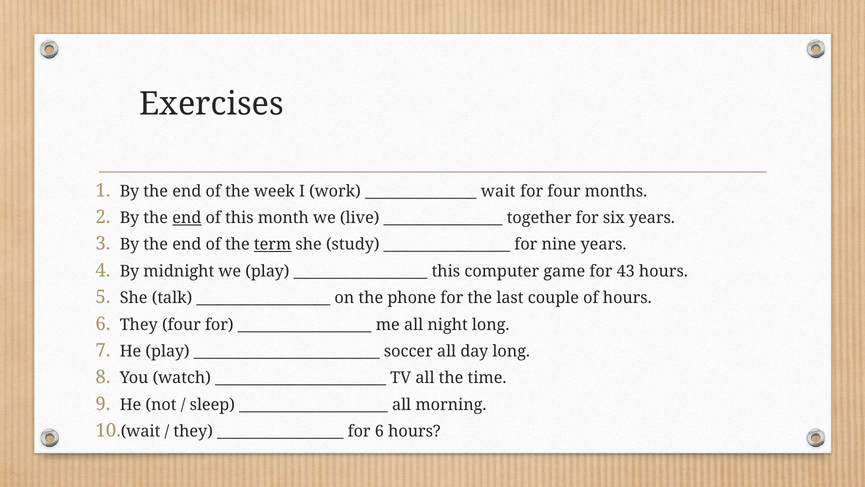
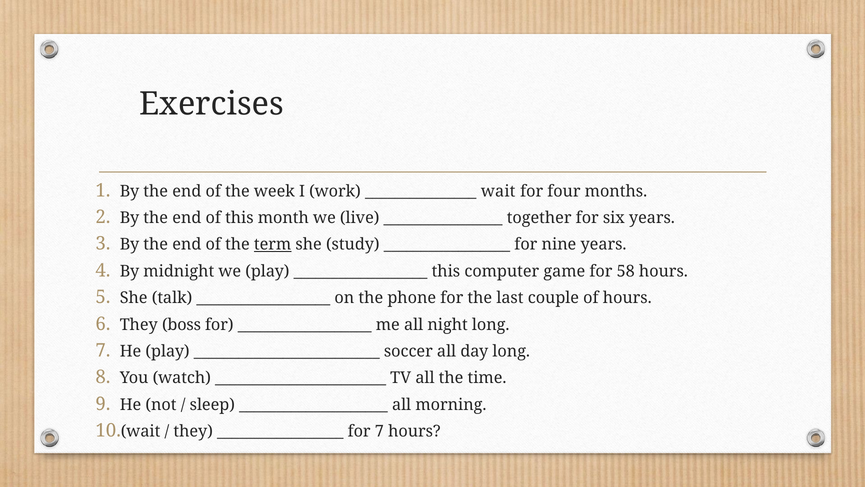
end underline: present -> none (187, 218)
43: 43 -> 58 (626, 271)
They four: four -> boss (181, 324)
for 6: 6 -> 7 (379, 431)
